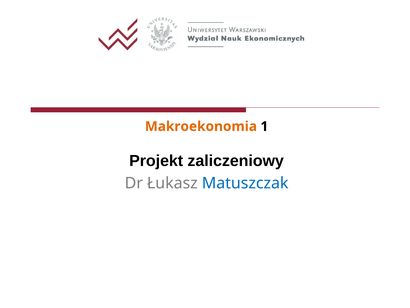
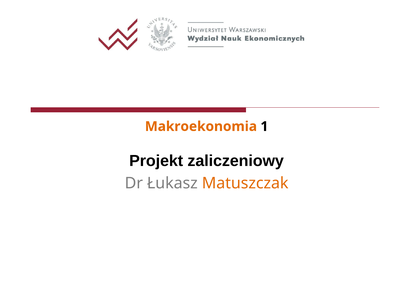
Matuszczak colour: blue -> orange (245, 183)
